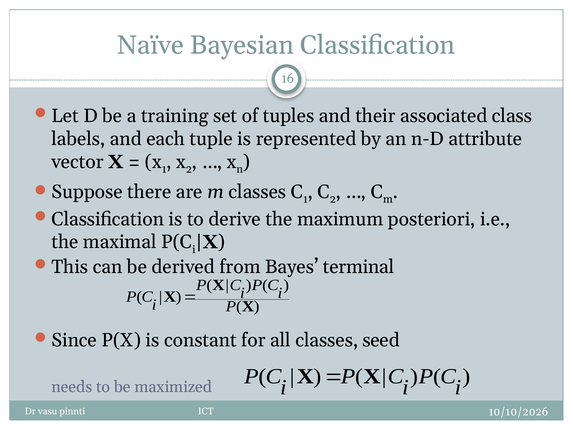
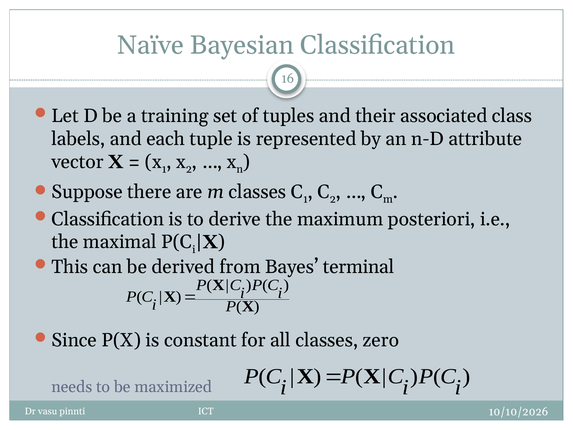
seed: seed -> zero (381, 340)
